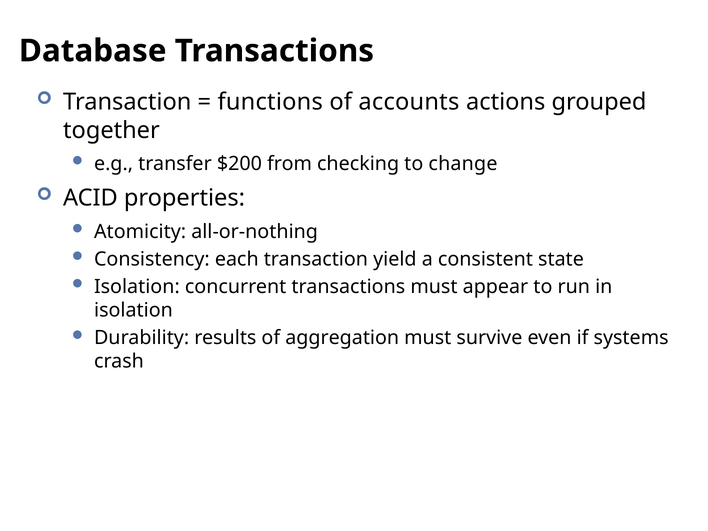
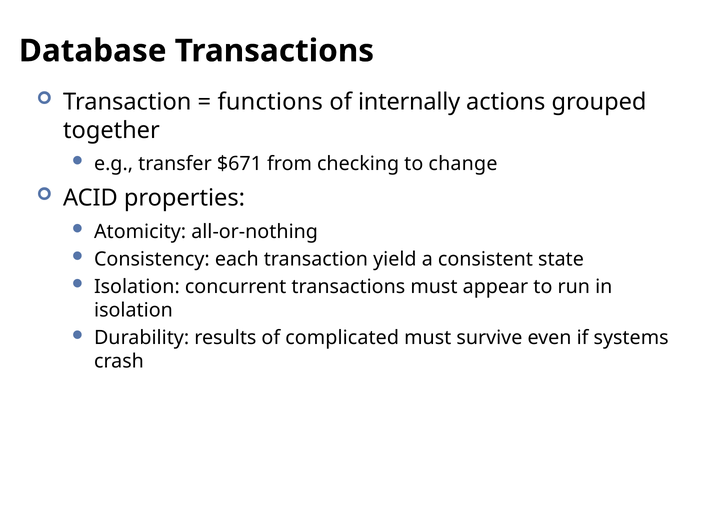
accounts: accounts -> internally (409, 102)
$200: $200 -> $671 (239, 164)
aggregation: aggregation -> complicated (342, 338)
